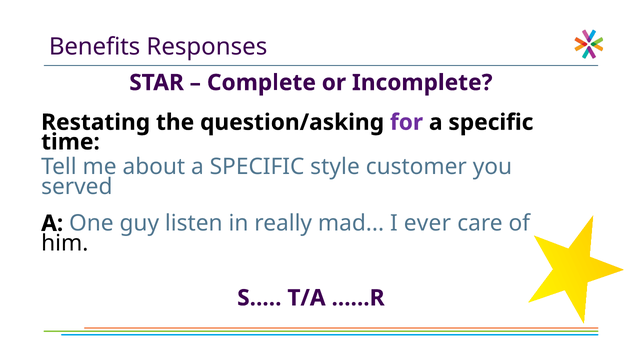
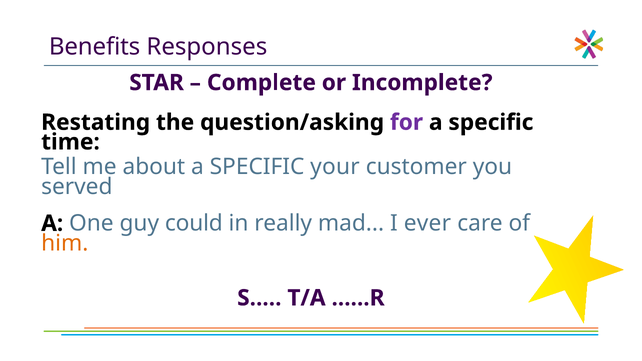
style: style -> your (335, 167)
listen: listen -> could (194, 223)
him colour: black -> orange (65, 243)
